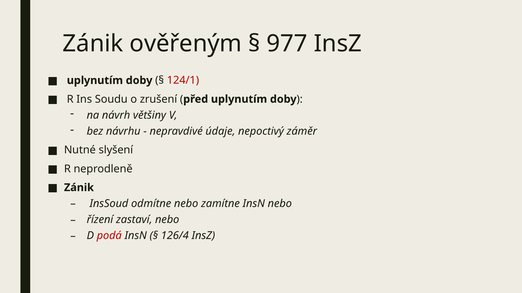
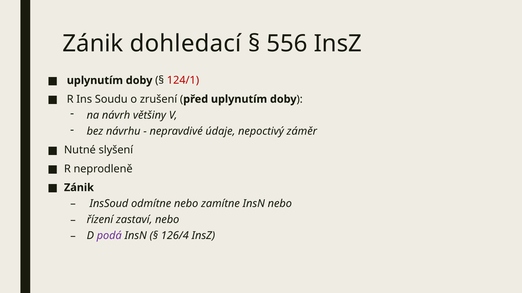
ověřeným: ověřeným -> dohledací (186, 44)
977: 977 -> 556 (287, 44)
podá colour: red -> purple (109, 236)
